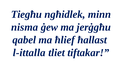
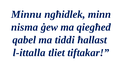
Tiegħu: Tiegħu -> Minnu (26, 14)
jerġgħu: jerġgħu -> qiegħed (94, 27)
ħlief: ħlief -> tiddi (65, 40)
